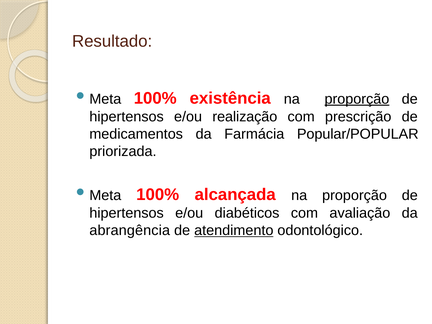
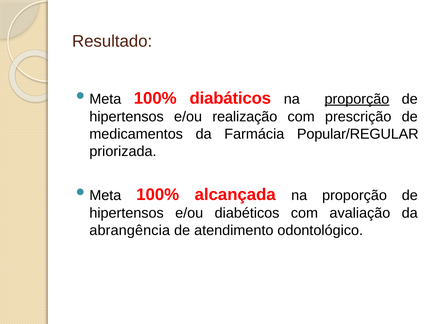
existência: existência -> diabáticos (230, 98)
Popular/POPULAR: Popular/POPULAR -> Popular/REGULAR (358, 134)
atendimento underline: present -> none (234, 231)
